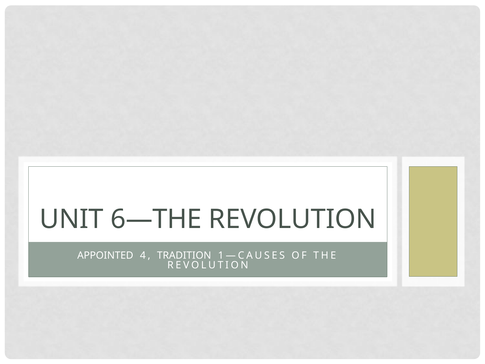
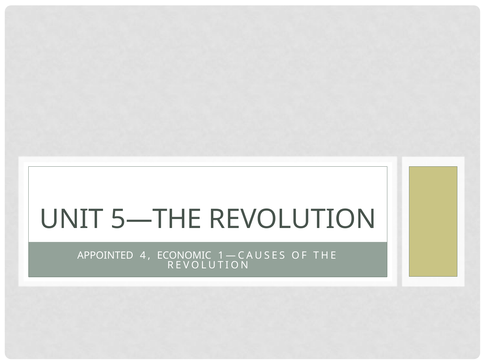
6—THE: 6—THE -> 5—THE (156, 219)
TRADITION: TRADITION -> ECONOMIC (184, 255)
